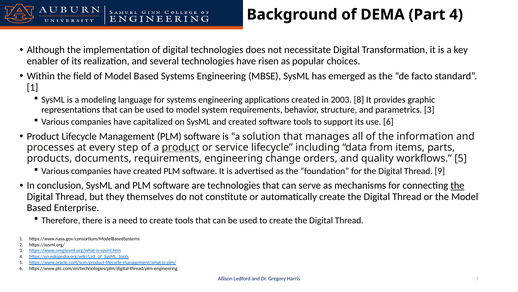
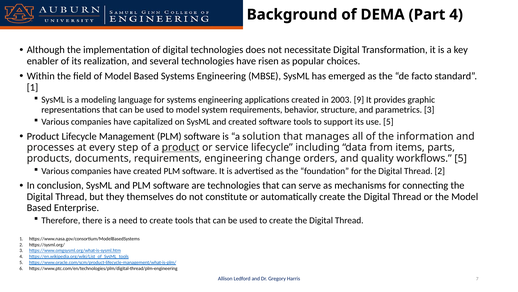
8: 8 -> 9 (359, 100)
use 6: 6 -> 5 (388, 121)
Thread 9: 9 -> 2 (440, 171)
the underline: present -> none (457, 185)
